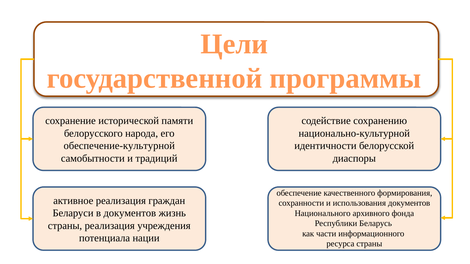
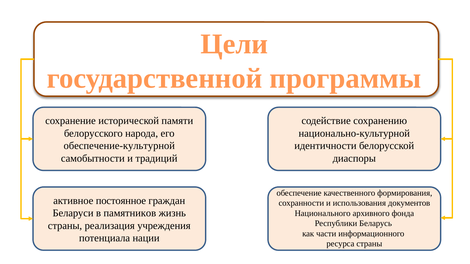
активное реализация: реализация -> постоянное (121, 201)
в документов: документов -> памятников (130, 213)
